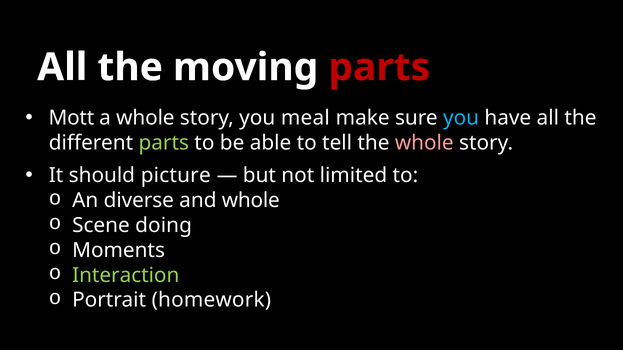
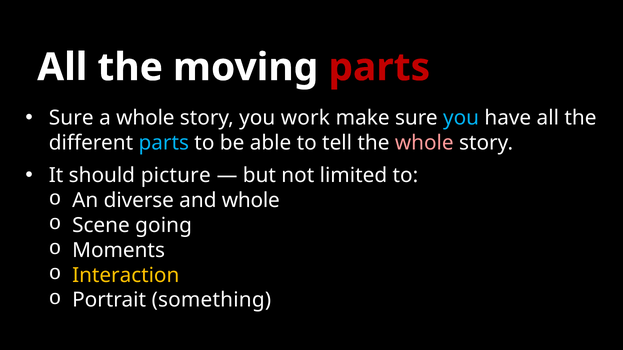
Mott: Mott -> Sure (71, 118)
meal: meal -> work (305, 118)
parts colour: light green -> light blue (164, 143)
doing: doing -> going (164, 226)
Interaction colour: light green -> yellow (126, 276)
homework: homework -> something (211, 300)
